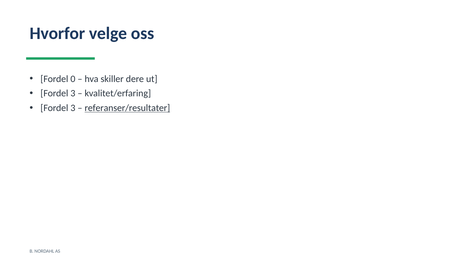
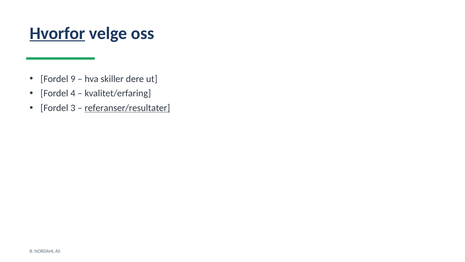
Hvorfor underline: none -> present (57, 33)
0: 0 -> 9 (73, 79)
3: 3 -> 4 (73, 93)
